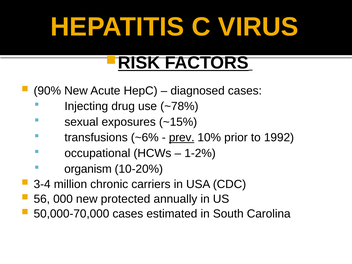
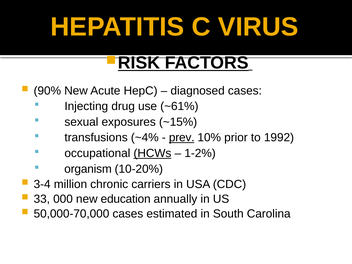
~78%: ~78% -> ~61% (179, 106)
~6%: ~6% -> ~4% (145, 138)
HCWs underline: none -> present (152, 153)
56: 56 -> 33 (42, 199)
protected: protected -> education (126, 199)
